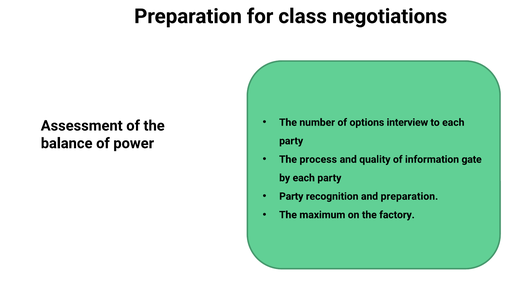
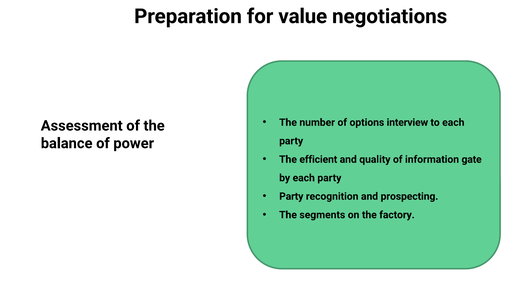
class: class -> value (303, 16)
process: process -> efficient (318, 159)
and preparation: preparation -> prospecting (409, 196)
maximum: maximum -> segments (322, 215)
